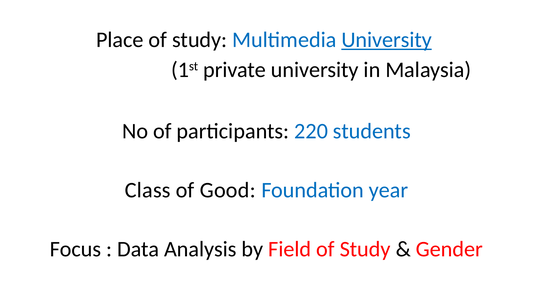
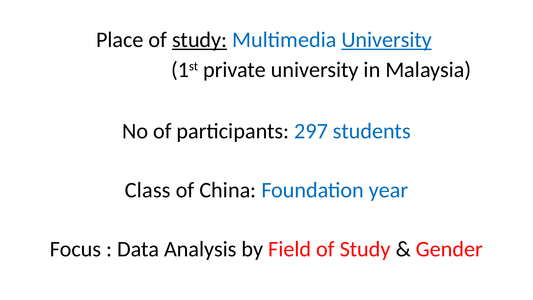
study underline: none -> present (200, 40)
220: 220 -> 297 (311, 131)
Good: Good -> China (228, 190)
